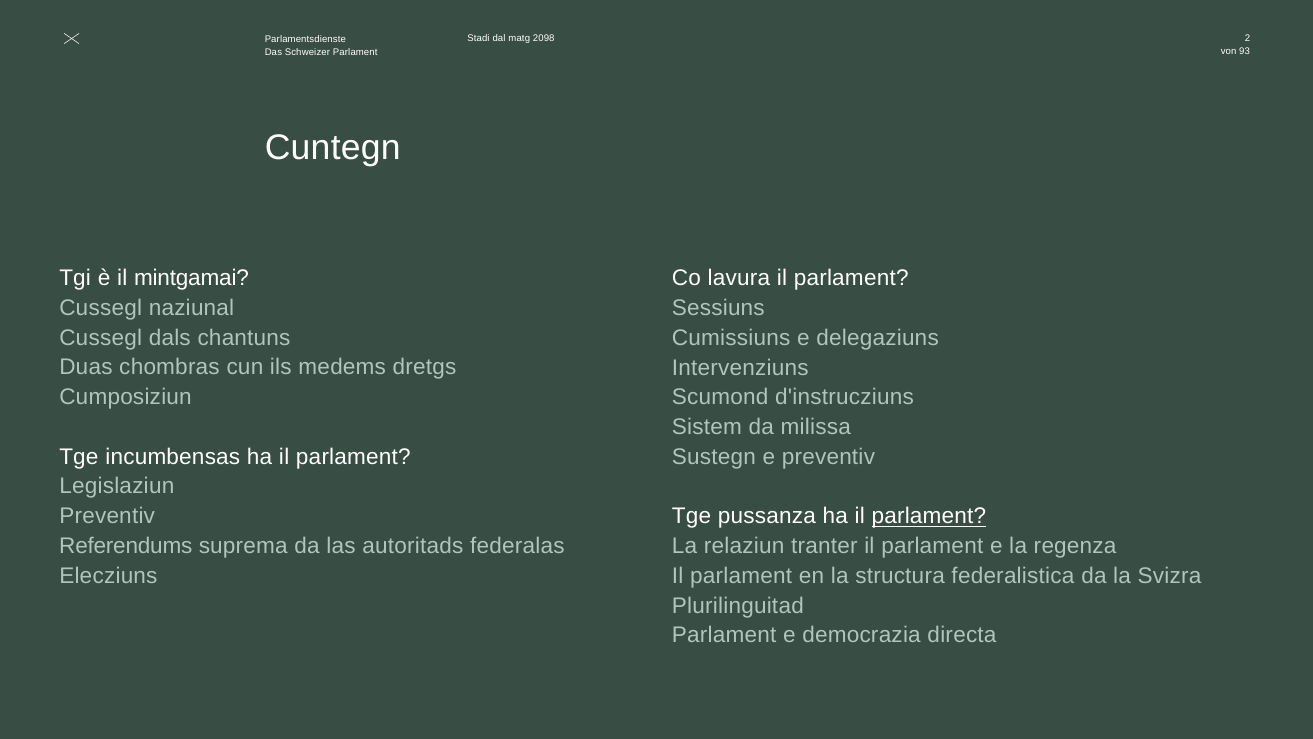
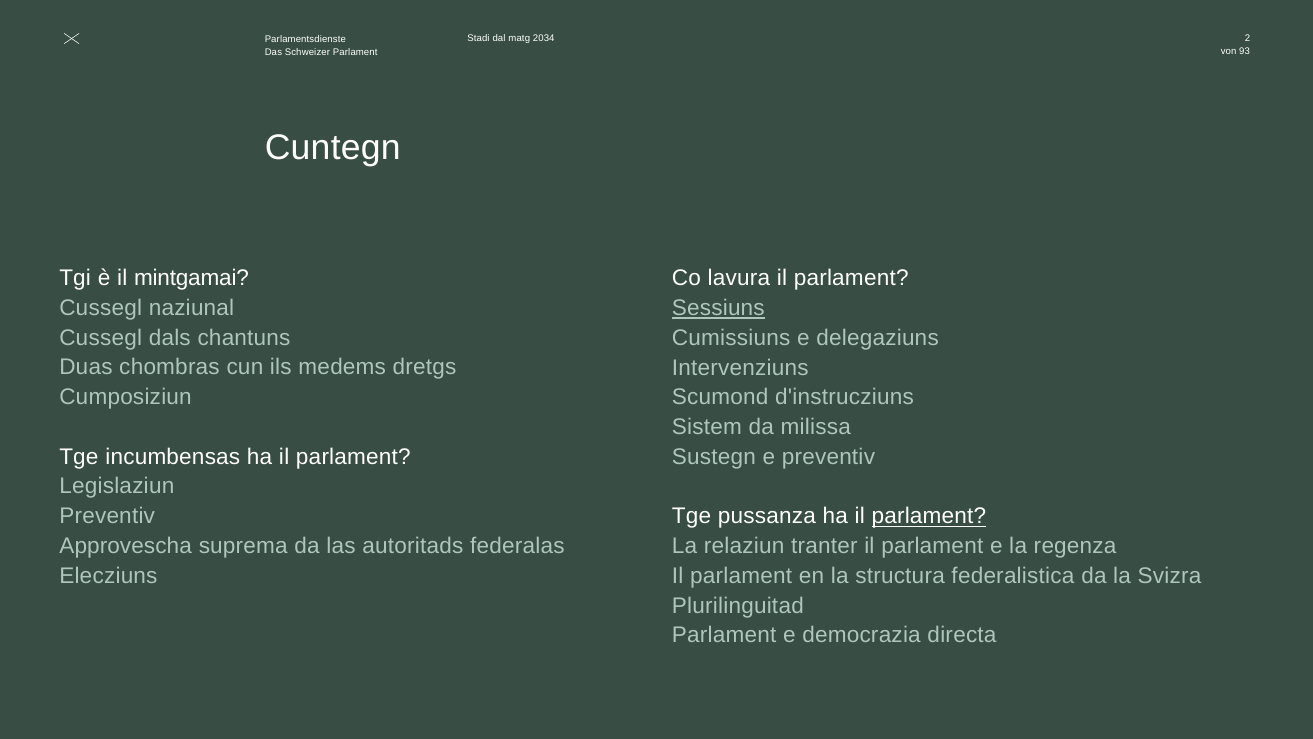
2098: 2098 -> 2034 (544, 38)
Sessiuns underline: none -> present (718, 308)
Referendums: Referendums -> Approvescha (126, 546)
